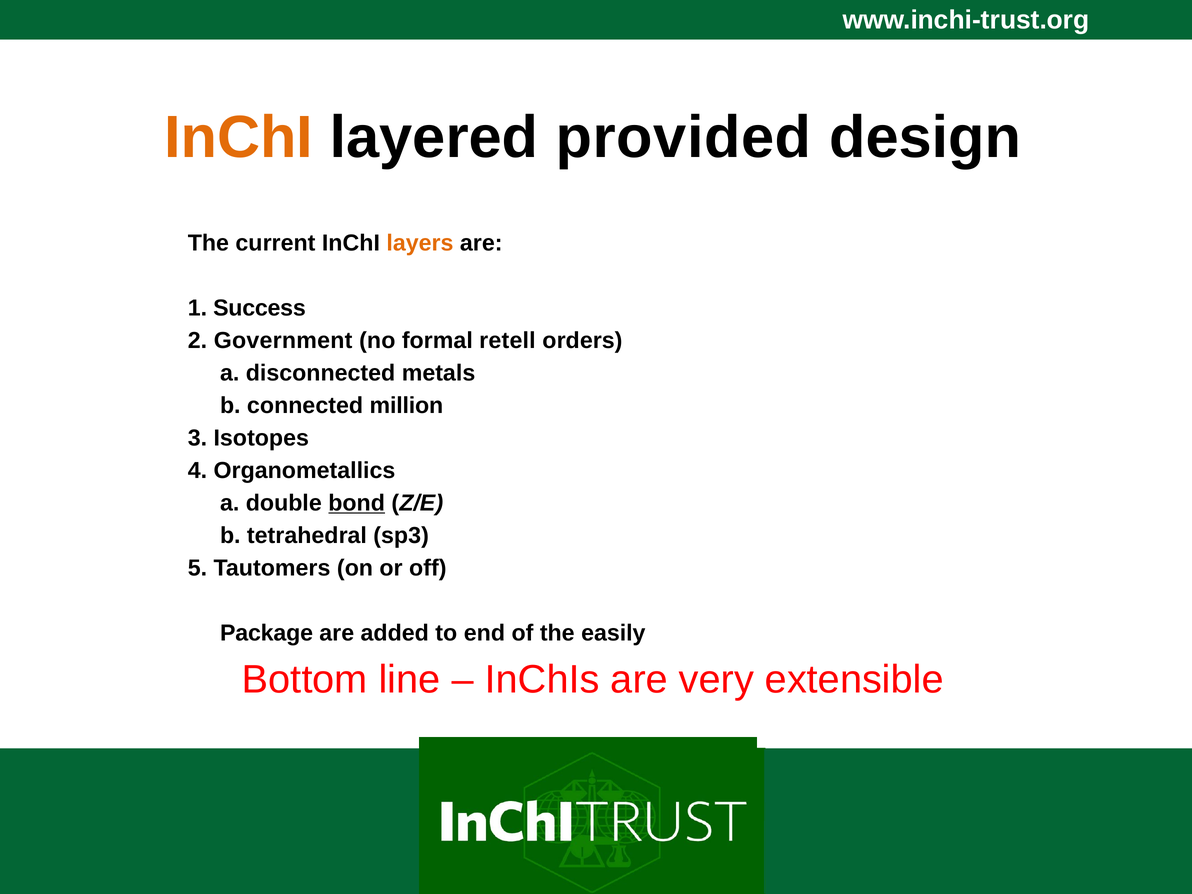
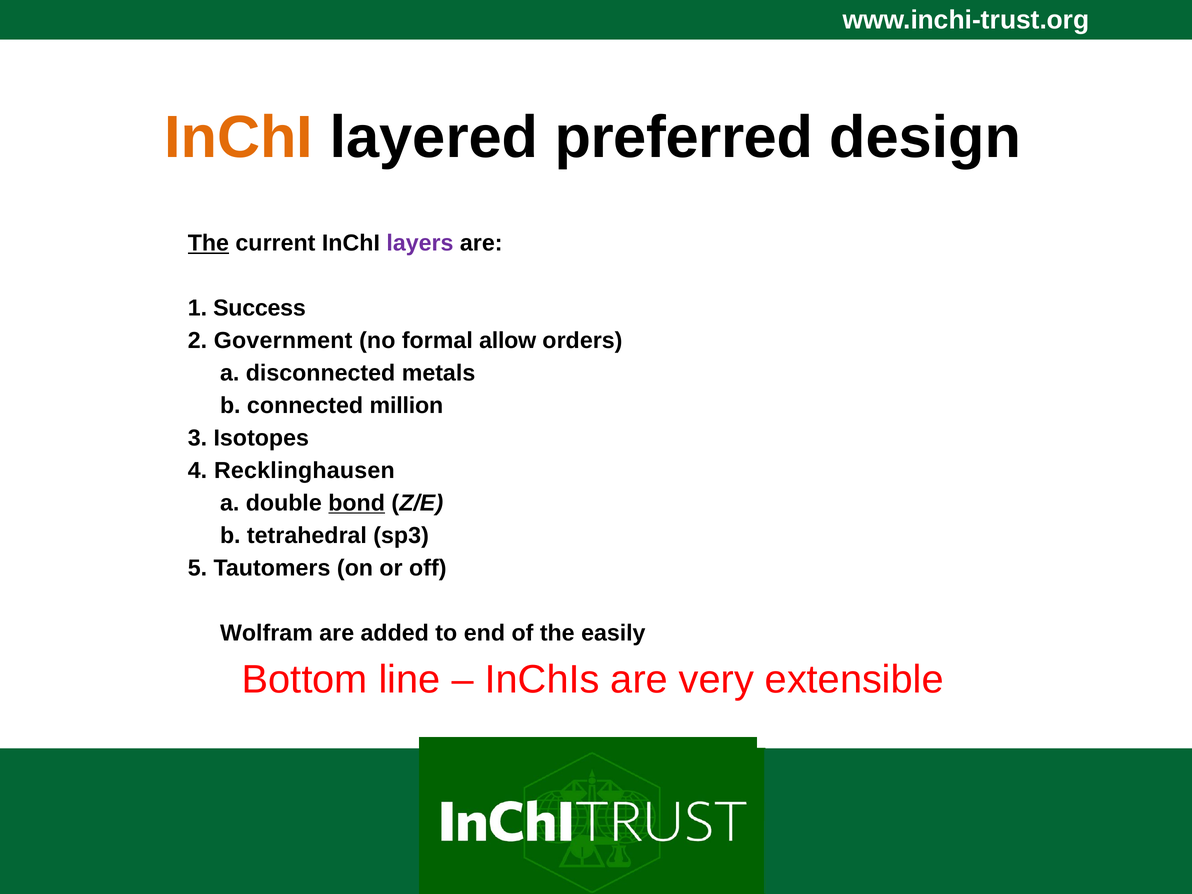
provided: provided -> preferred (684, 138)
The underline: none -> present (208, 243)
layers colour: orange -> purple (420, 243)
retell: retell -> allow (508, 341)
Organometallics: Organometallics -> Recklinghausen (304, 471)
Package: Package -> Wolfram (266, 633)
